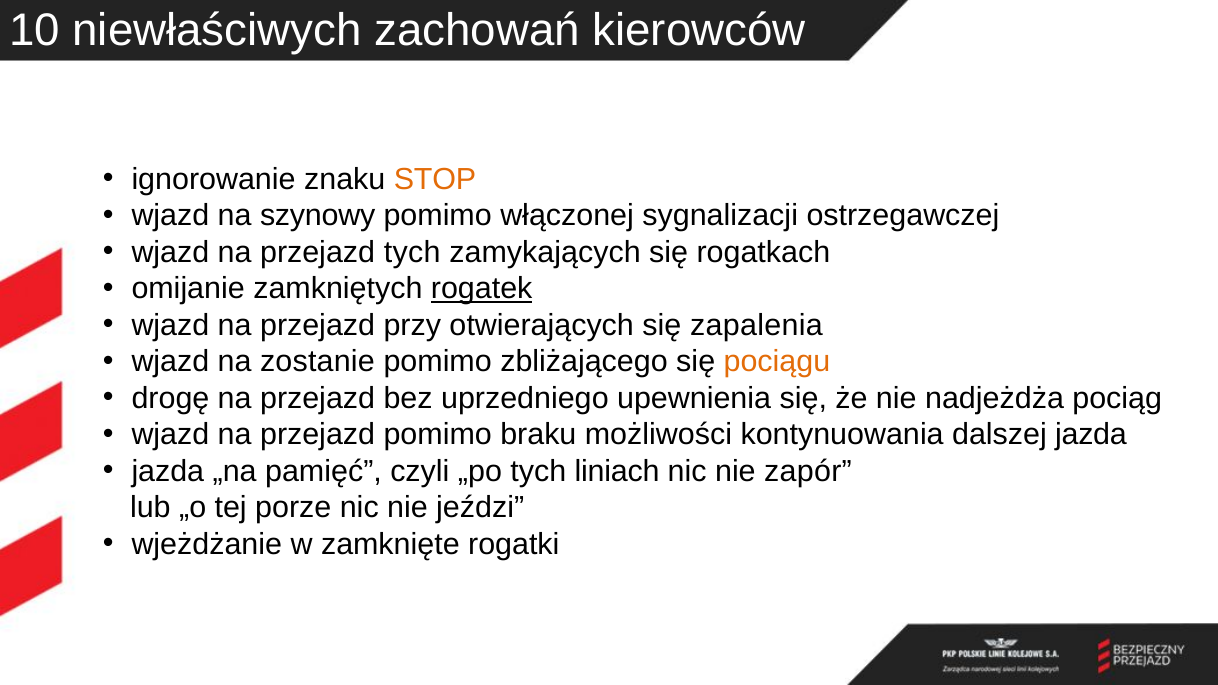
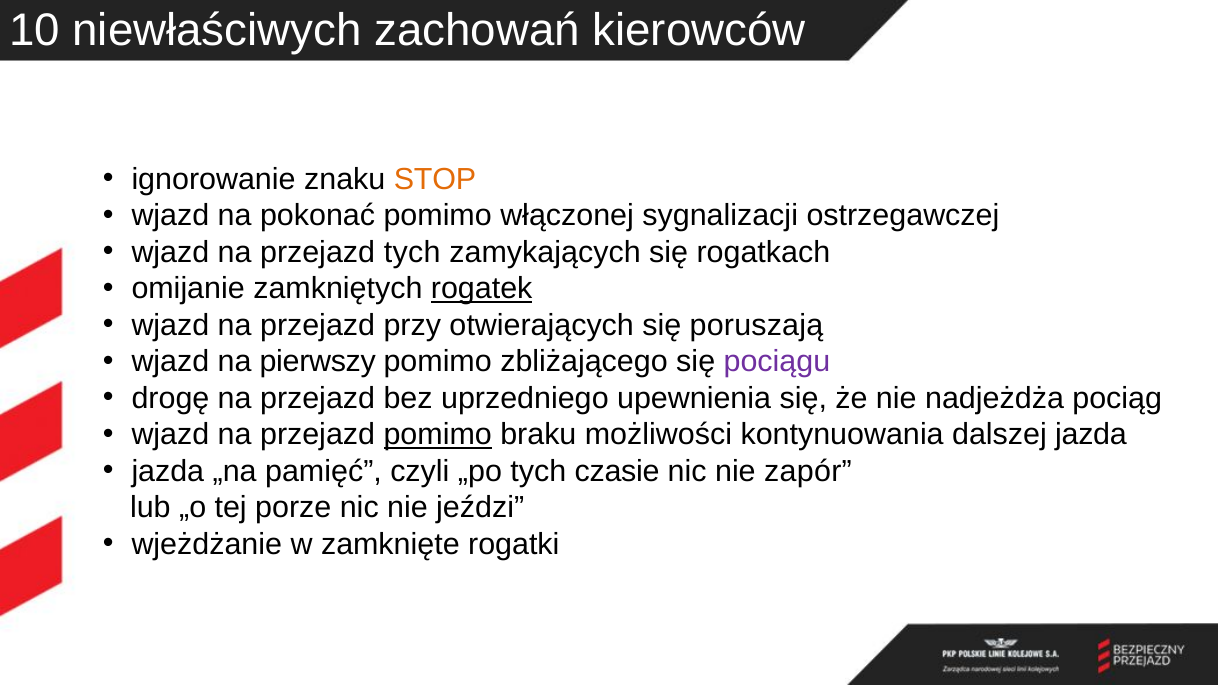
szynowy: szynowy -> pokonać (318, 216)
zapalenia: zapalenia -> poruszają (756, 325)
zostanie: zostanie -> pierwszy (318, 362)
pociągu colour: orange -> purple (777, 362)
pomimo underline: none -> present (438, 435)
liniach: liniach -> czasie (617, 471)
